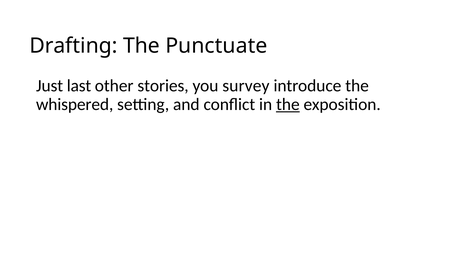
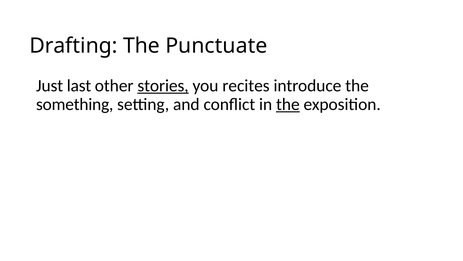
stories underline: none -> present (163, 86)
survey: survey -> recites (246, 86)
whispered: whispered -> something (75, 104)
